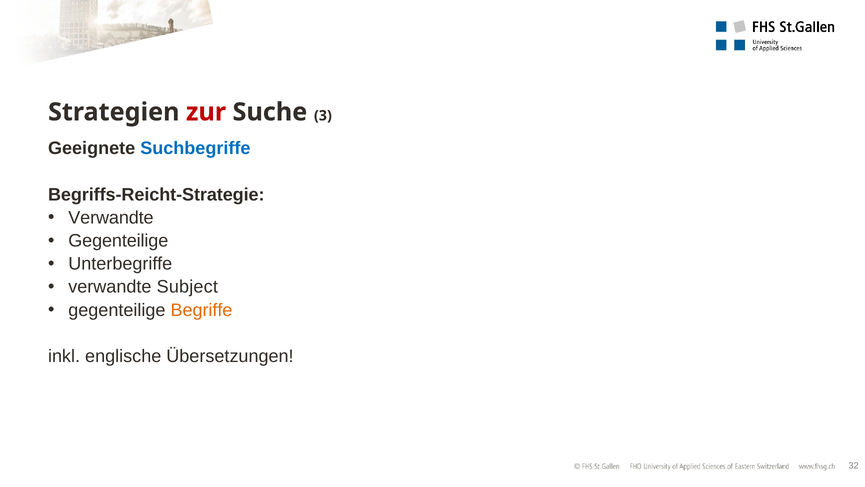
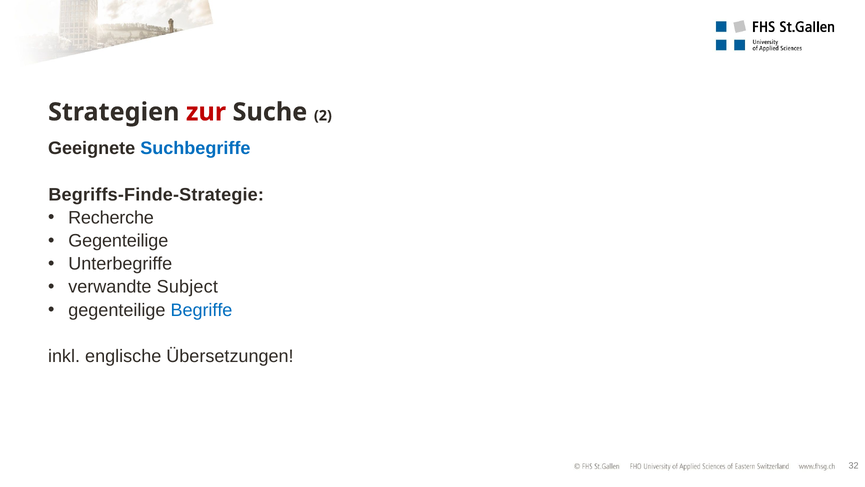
3: 3 -> 2 (323, 116)
Begriffs-Reicht-Strategie: Begriffs-Reicht-Strategie -> Begriffs-Finde-Strategie (156, 194)
Verwandte: Verwandte -> Recherche (111, 218)
Begriffe colour: orange -> blue (201, 310)
